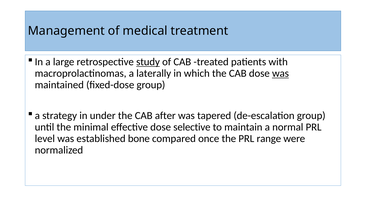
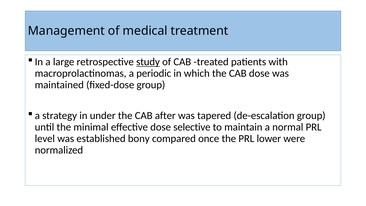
laterally: laterally -> periodic (154, 73)
was underline: present -> none (280, 73)
bone: bone -> bony (139, 139)
range: range -> lower (269, 139)
